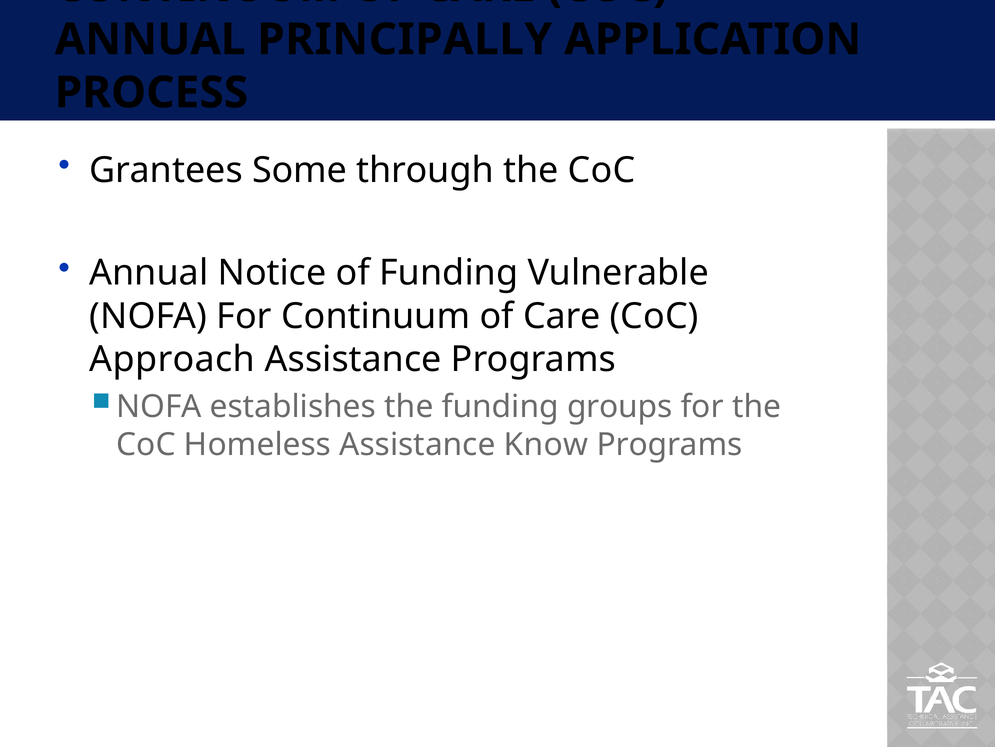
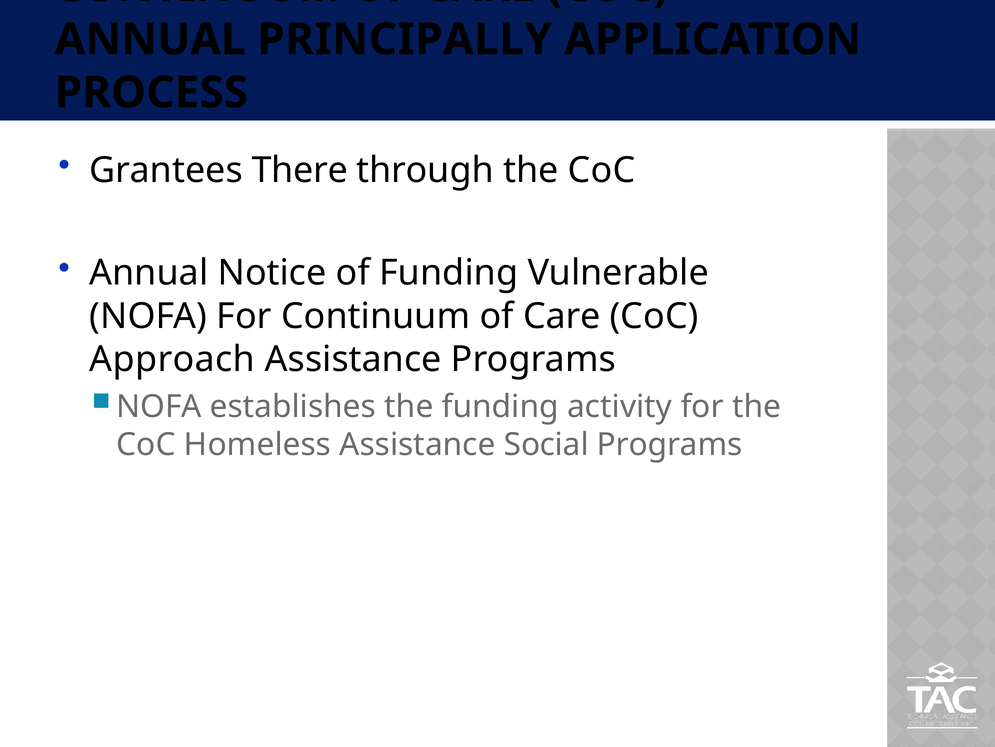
Some: Some -> There (300, 170)
groups: groups -> activity (620, 406)
Know: Know -> Social (546, 444)
